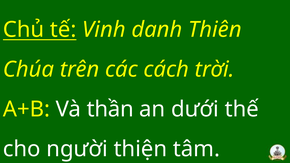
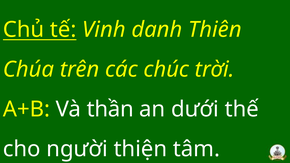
cách: cách -> chúc (166, 69)
